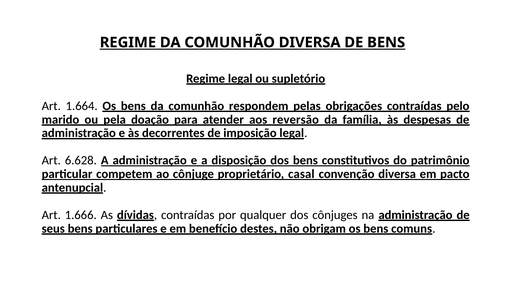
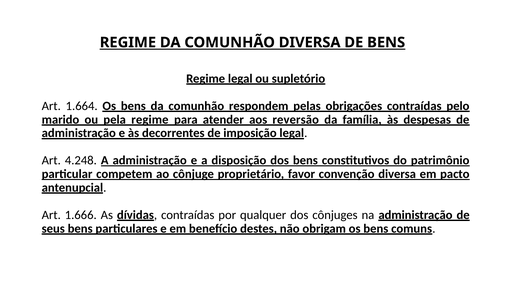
pela doação: doação -> regime (150, 120)
6.628: 6.628 -> 4.248 (81, 160)
casal: casal -> favor (301, 174)
